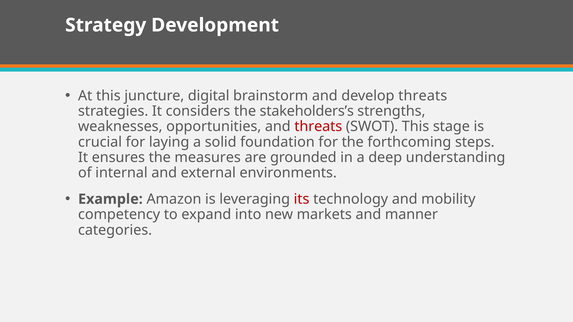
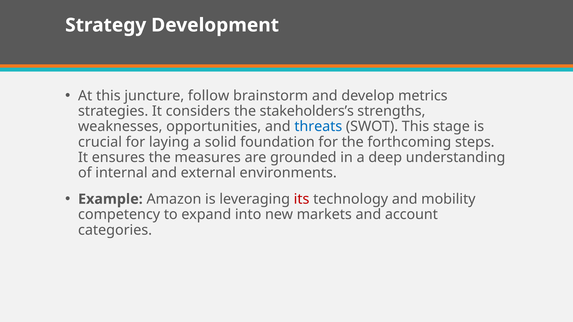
digital: digital -> follow (209, 96)
develop threats: threats -> metrics (423, 96)
threats colour: red -> blue (318, 127)
manner: manner -> account (411, 215)
